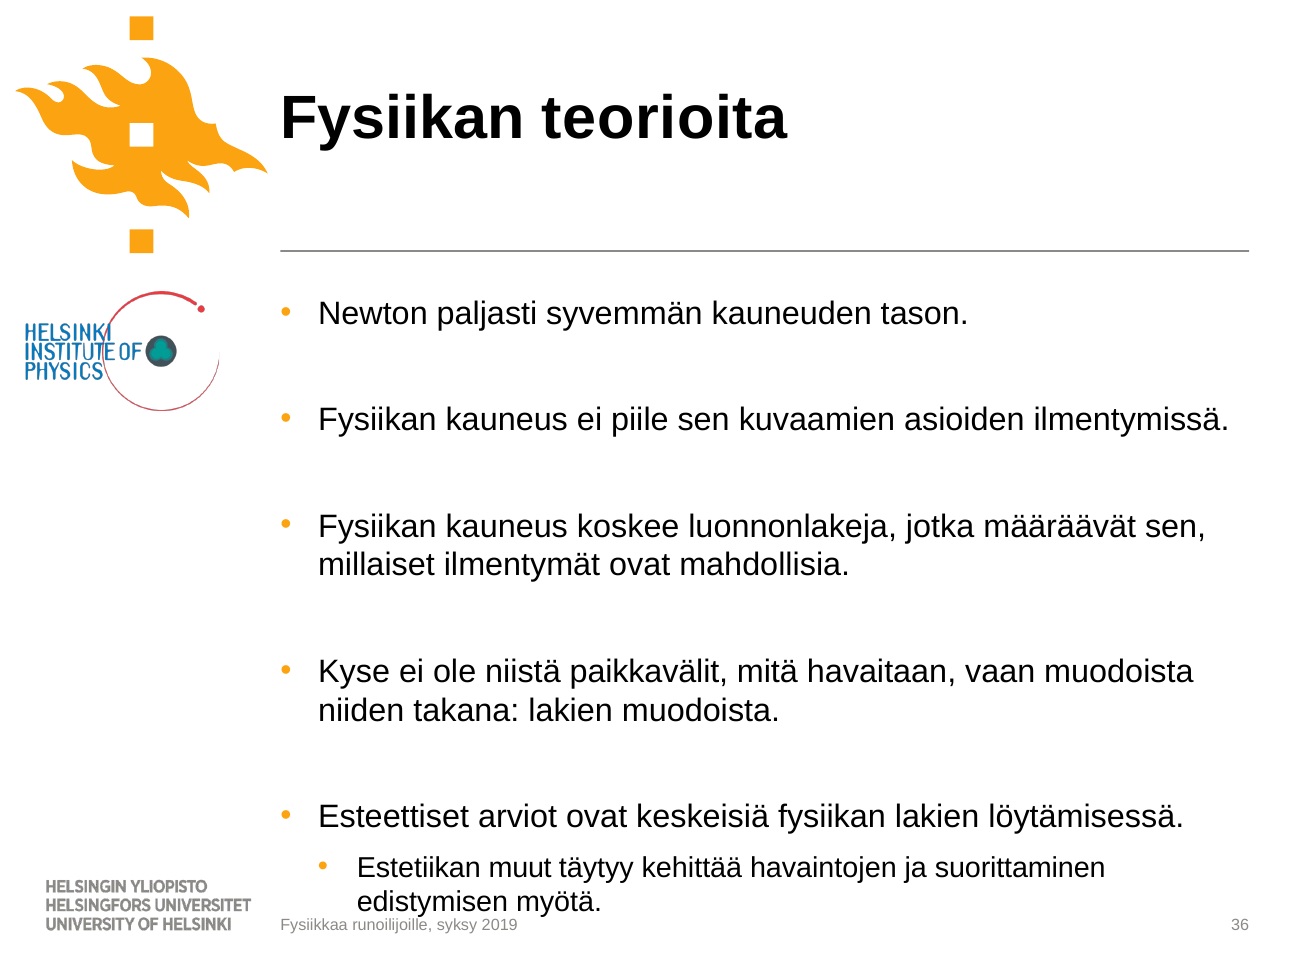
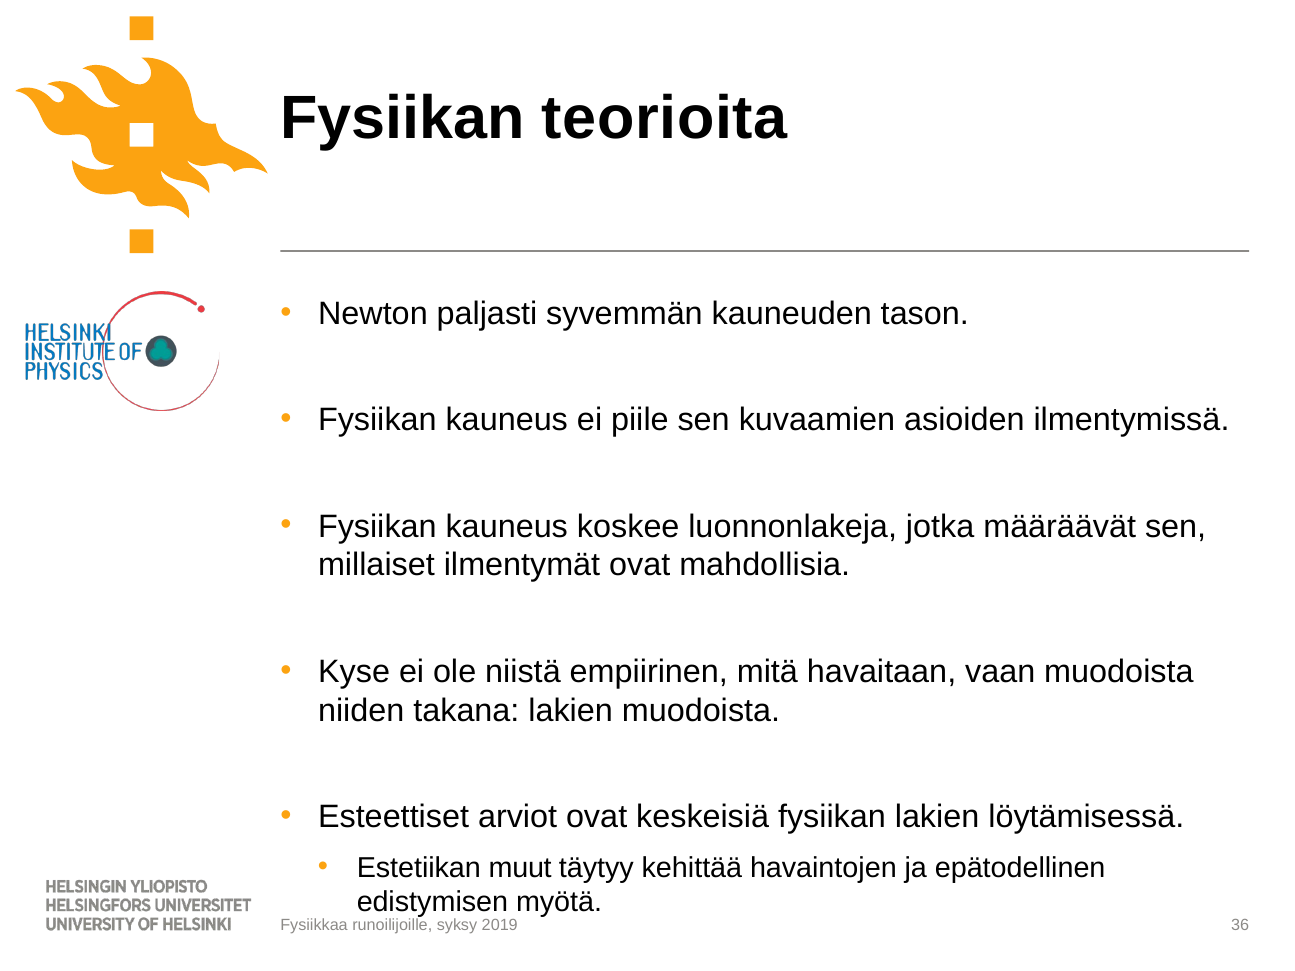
paikkavälit: paikkavälit -> empiirinen (649, 672)
suorittaminen: suorittaminen -> epätodellinen (1020, 868)
